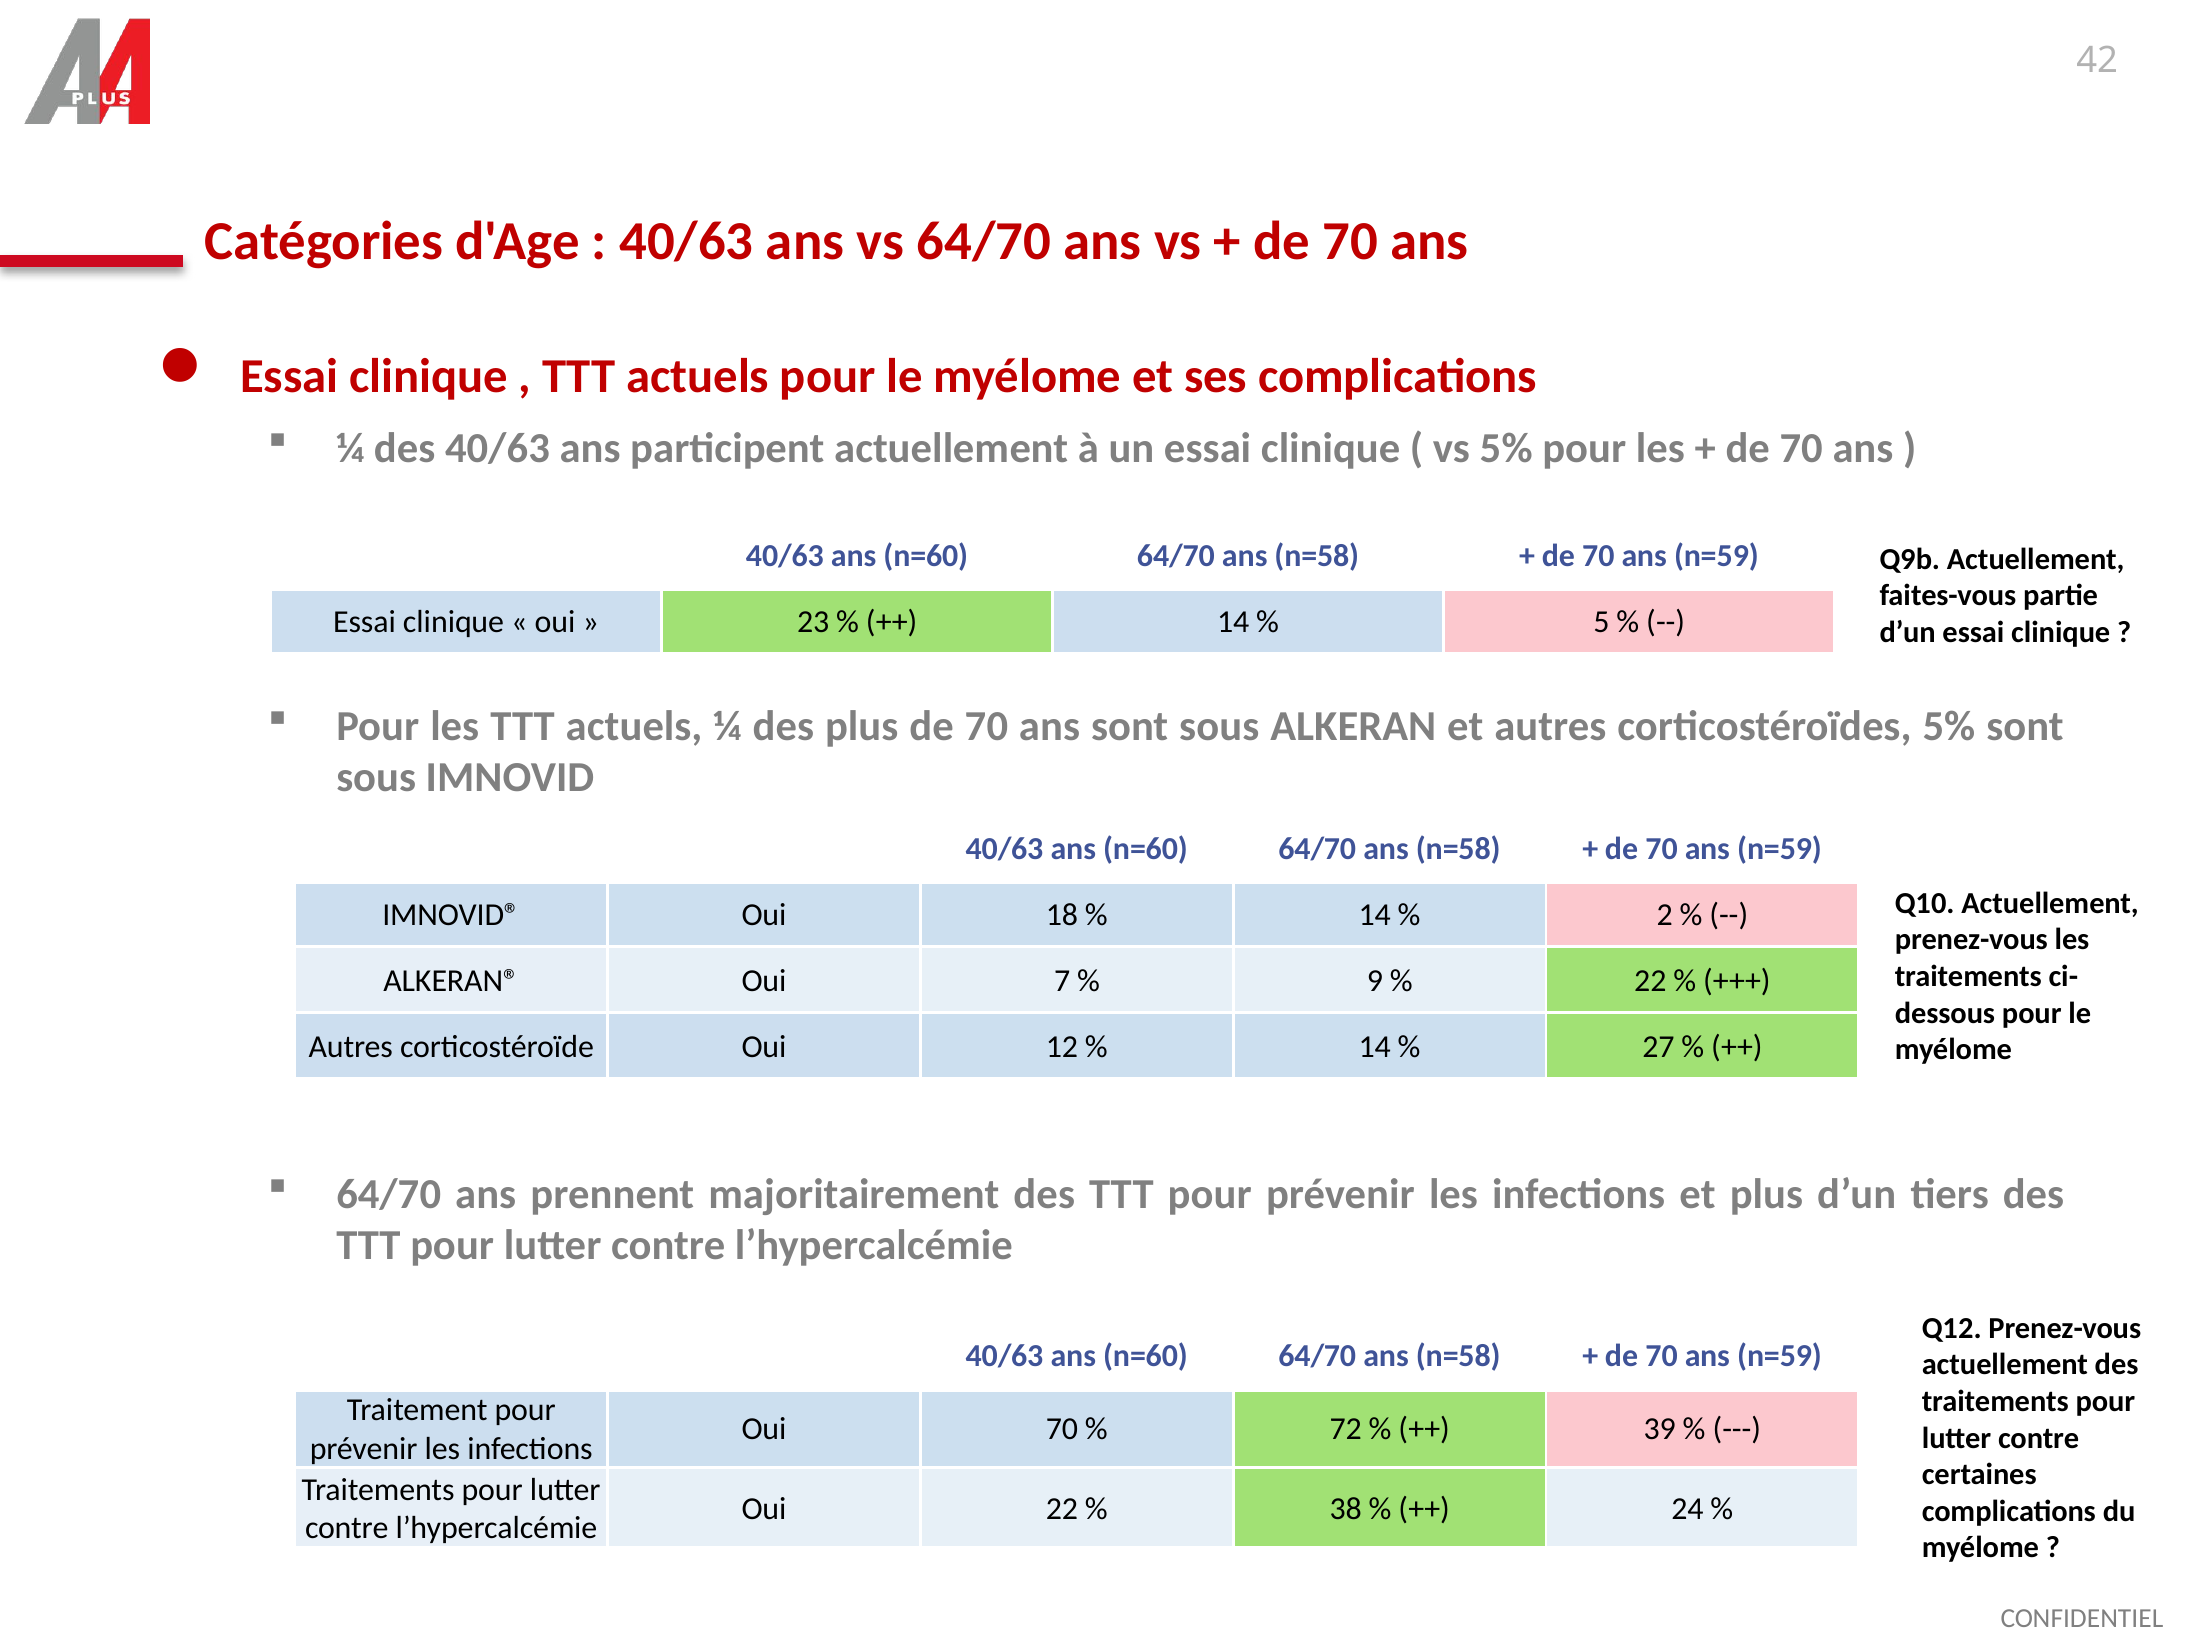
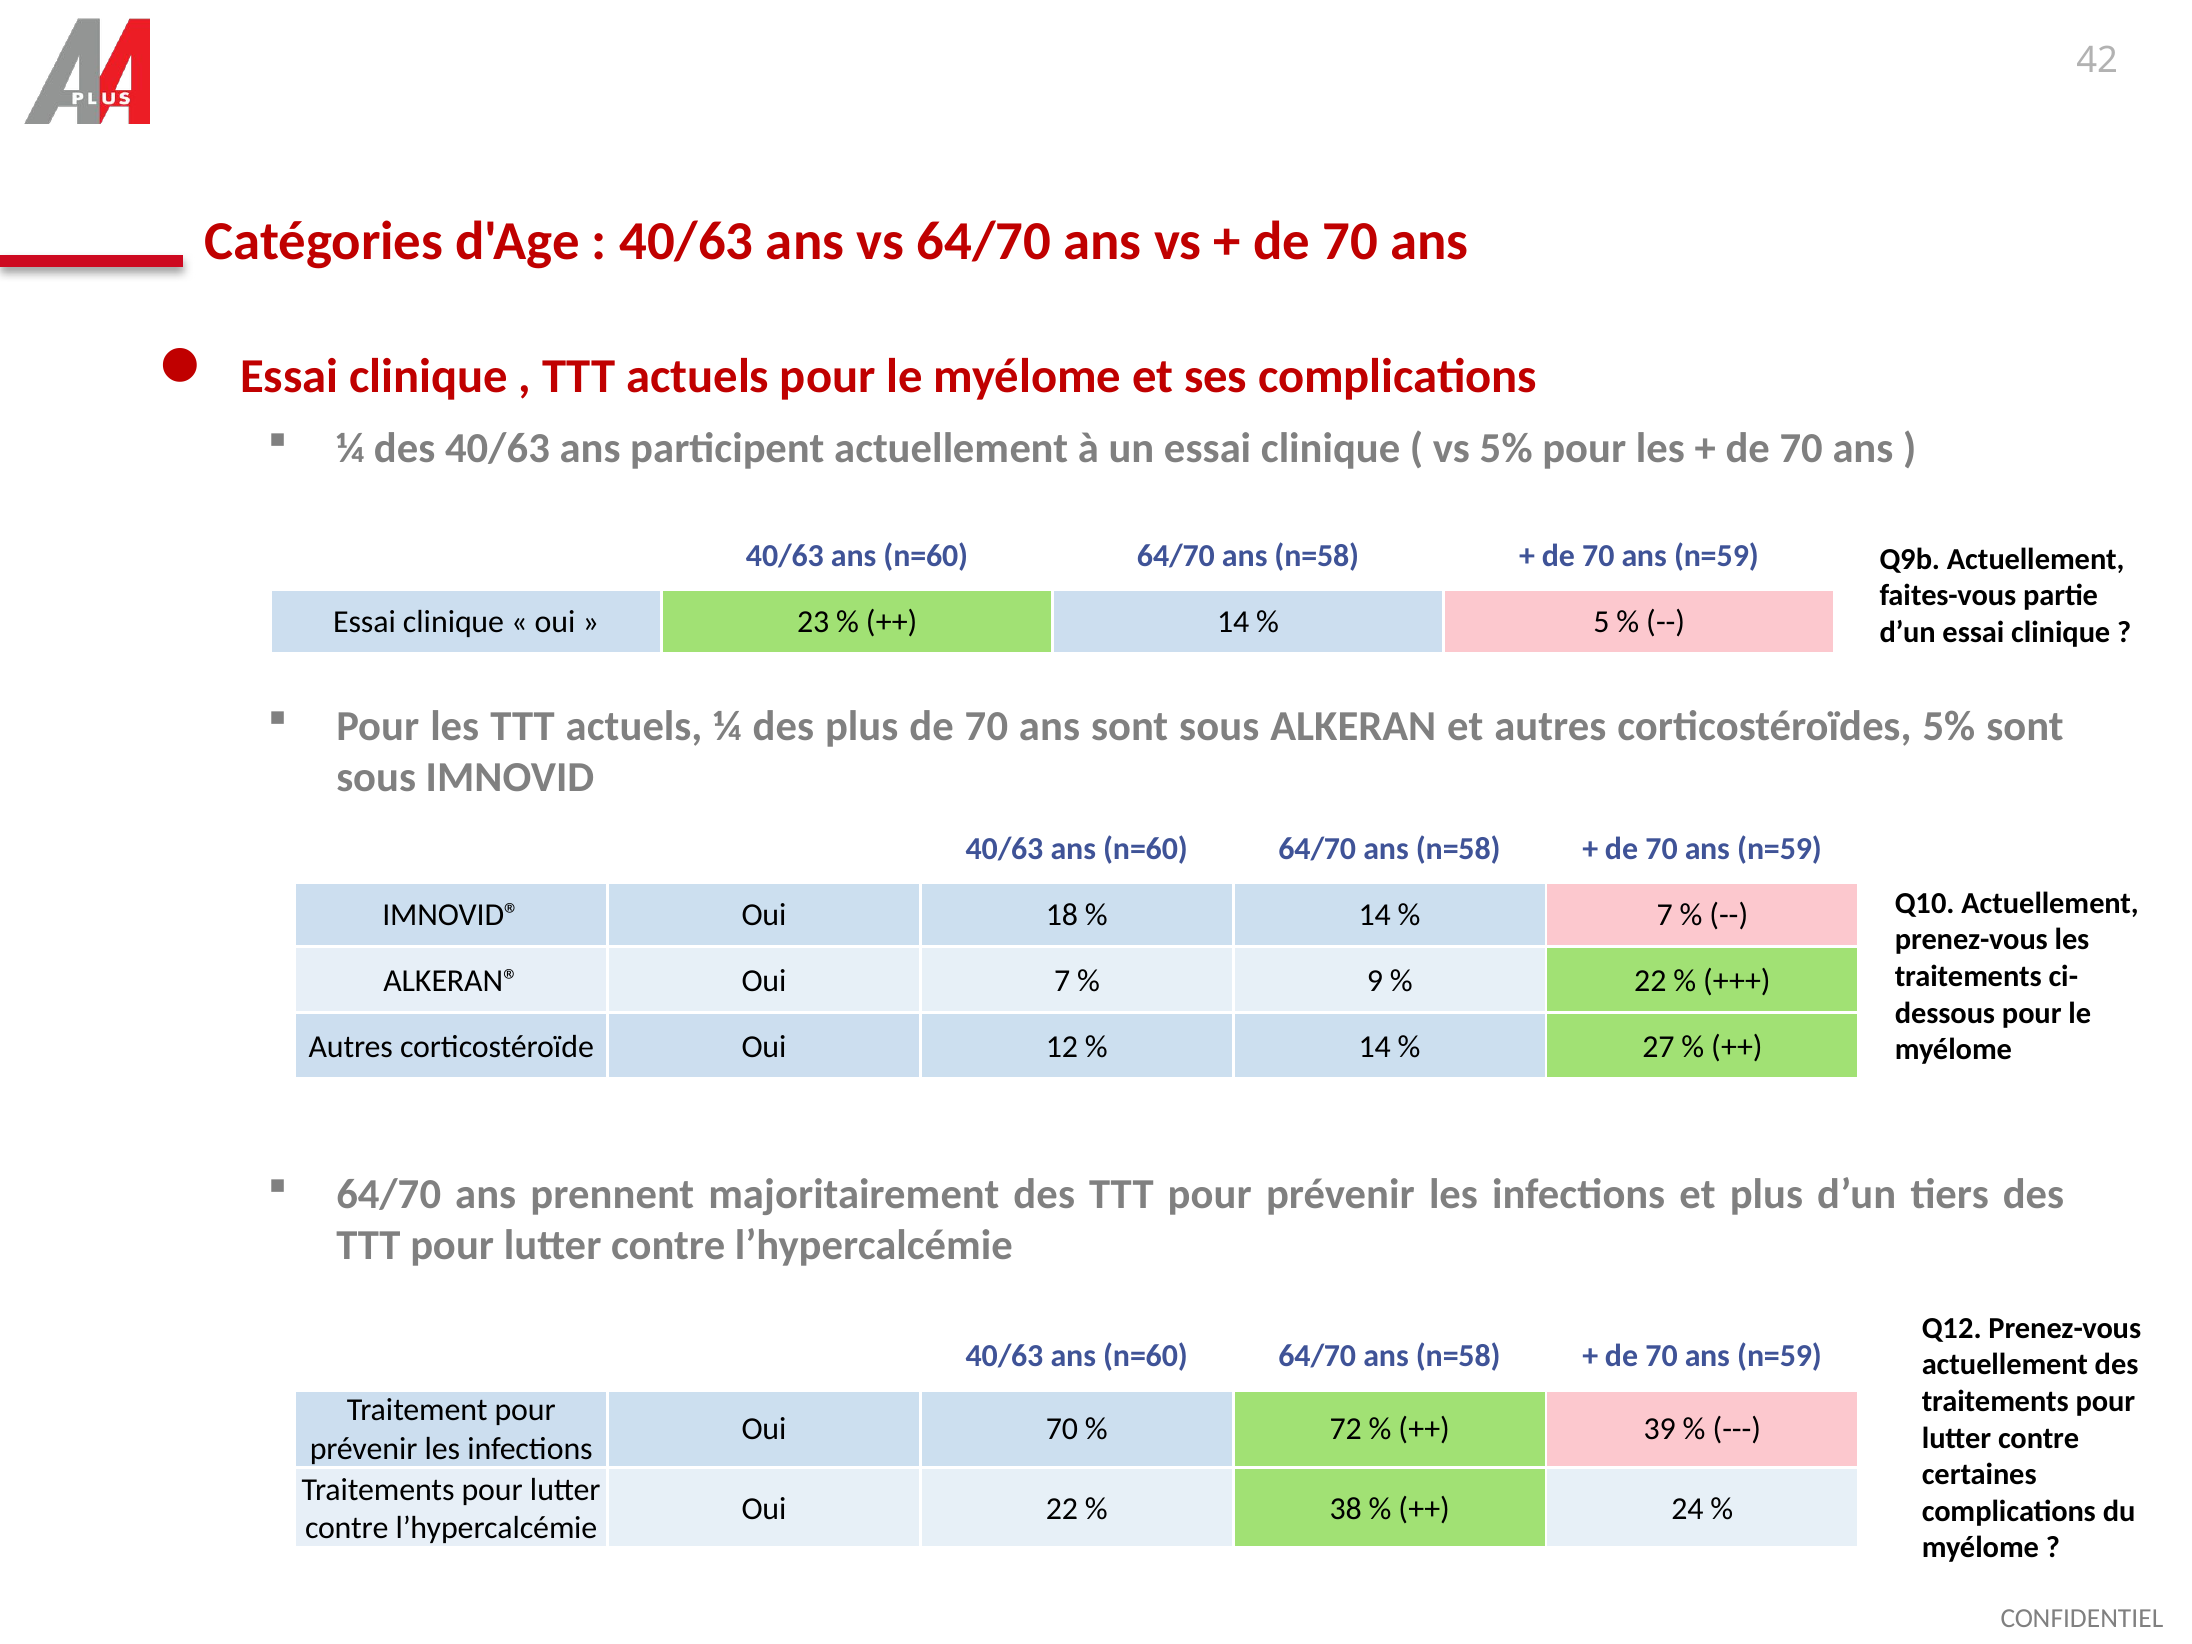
2: 2 -> 7 (1665, 915)
